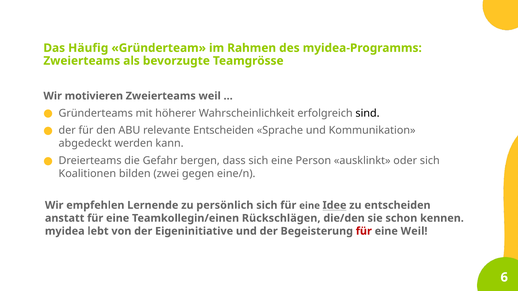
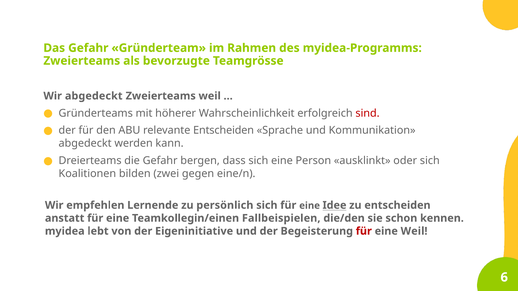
Das Häufig: Häufig -> Gefahr (88, 48)
Wir motivieren: motivieren -> abgedeckt (94, 96)
sind colour: black -> red (368, 113)
Rückschlägen: Rückschlägen -> Fallbeispielen (281, 218)
